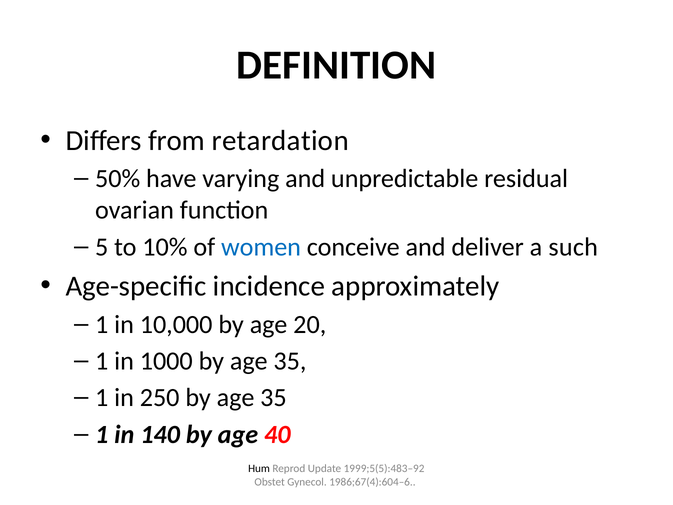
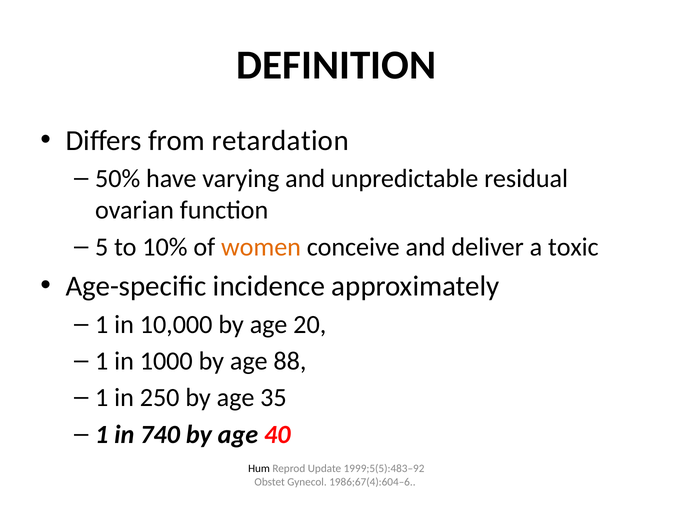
women colour: blue -> orange (261, 247)
such: such -> toxic (573, 247)
1000 by age 35: 35 -> 88 (290, 361)
140: 140 -> 740 (160, 434)
